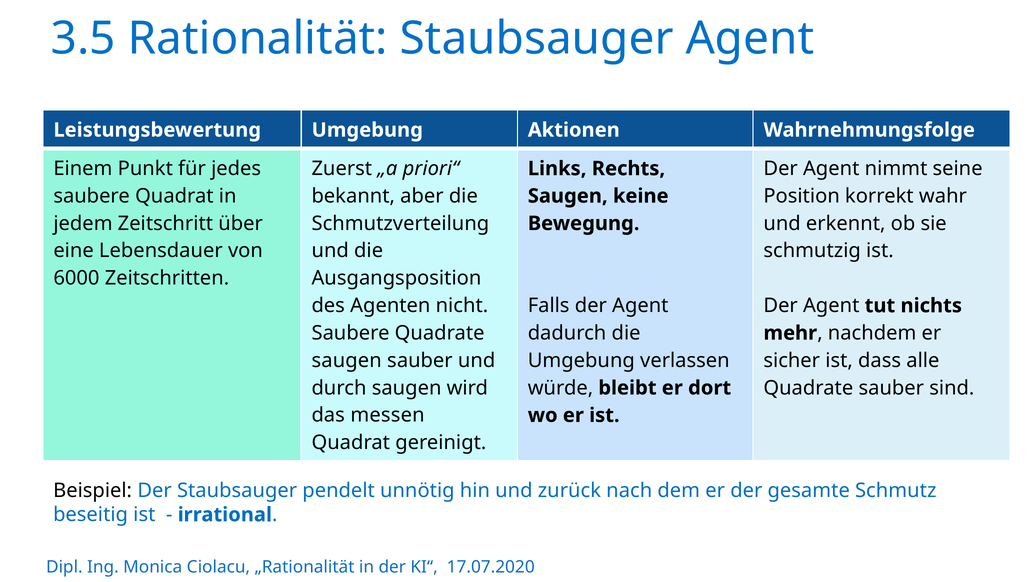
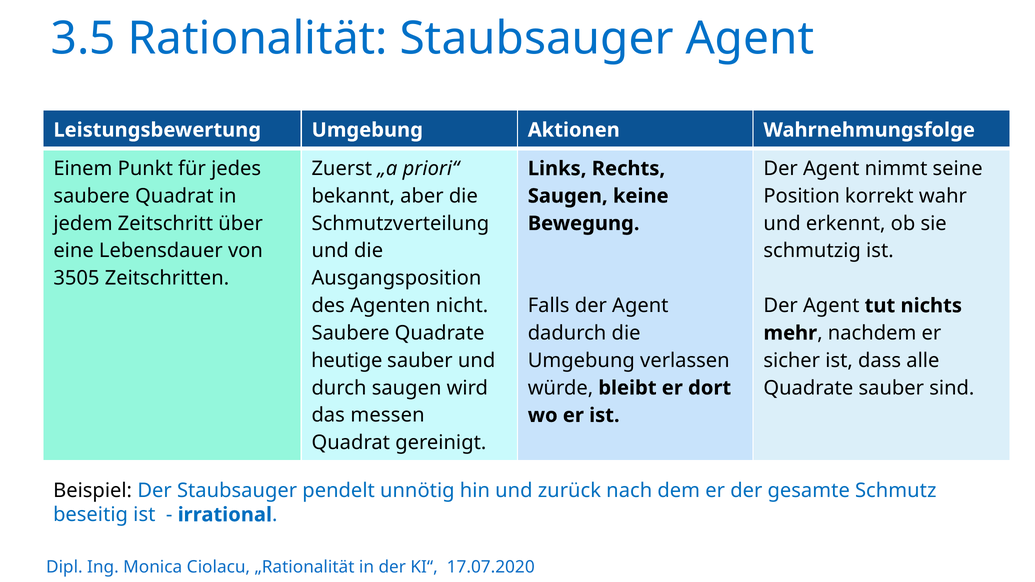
6000: 6000 -> 3505 (76, 278)
saugen: saugen -> heutige (347, 361)
